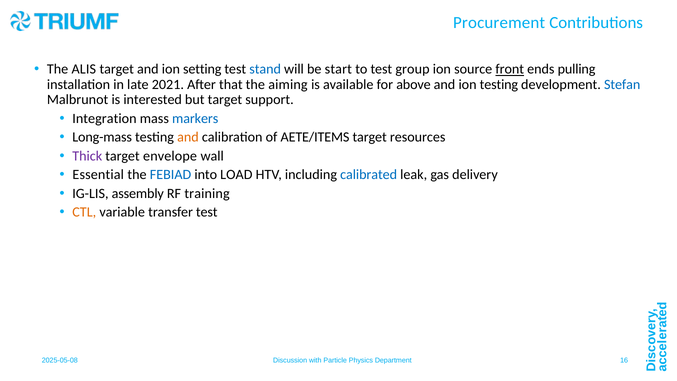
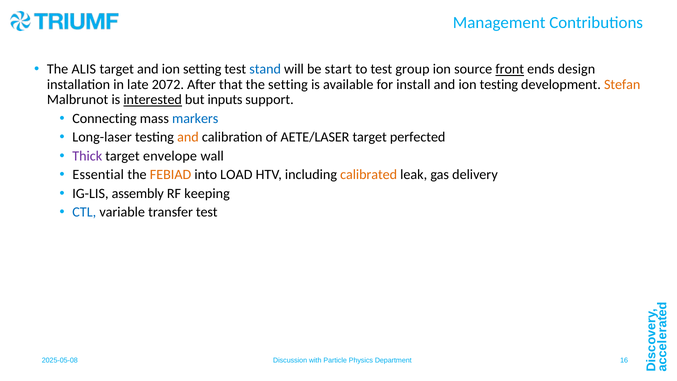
Procurement: Procurement -> Management (499, 23)
pulling: pulling -> design (576, 69)
2021: 2021 -> 2072 (168, 84)
the aiming: aiming -> setting (288, 84)
above: above -> install (413, 84)
Stefan colour: blue -> orange (622, 84)
interested underline: none -> present (153, 100)
but target: target -> inputs (225, 100)
Integration: Integration -> Connecting (104, 118)
Long-mass: Long-mass -> Long-laser (102, 137)
AETE/ITEMS: AETE/ITEMS -> AETE/LASER (315, 137)
resources: resources -> perfected (418, 137)
FEBIAD colour: blue -> orange (171, 175)
calibrated colour: blue -> orange (369, 175)
training: training -> keeping (207, 193)
CTL colour: orange -> blue (84, 212)
